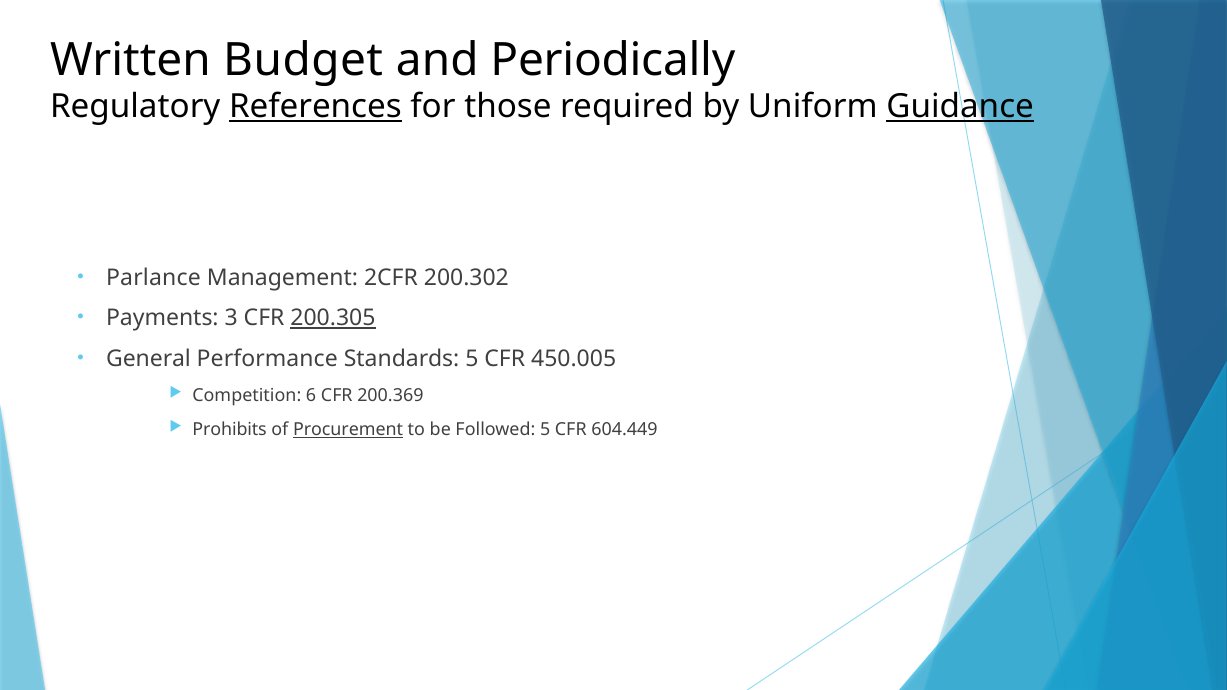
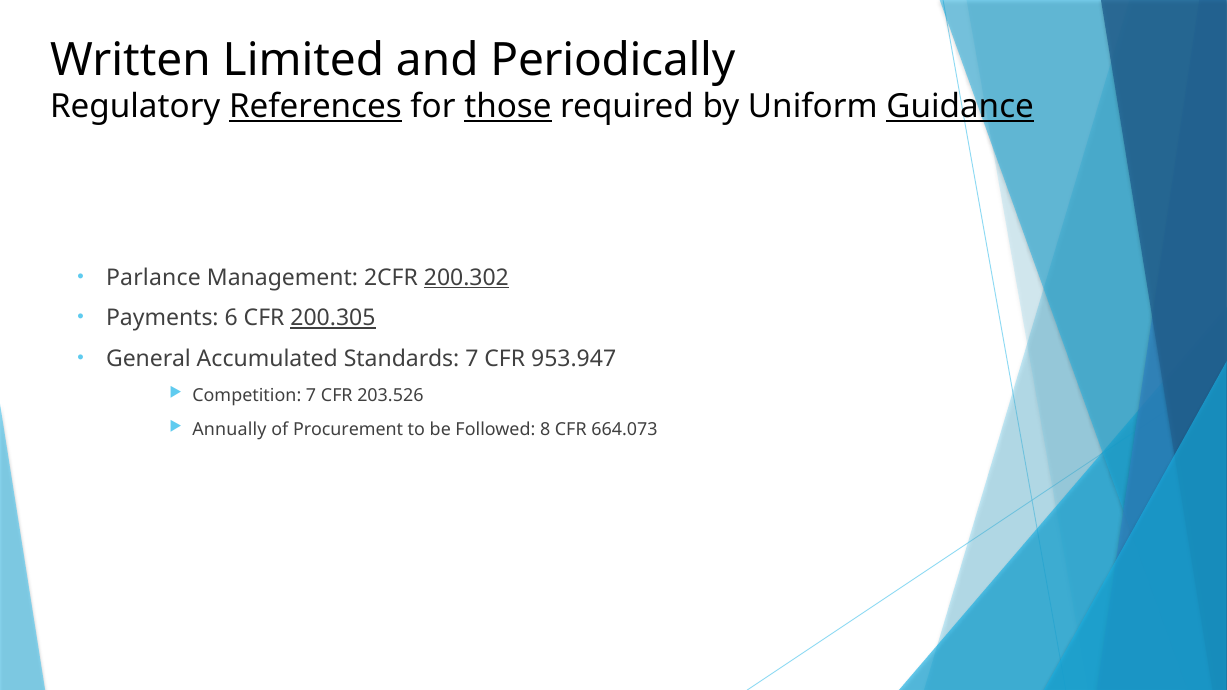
Budget: Budget -> Limited (303, 60)
those underline: none -> present (508, 107)
200.302 underline: none -> present (466, 278)
3: 3 -> 6 (231, 318)
Performance: Performance -> Accumulated (267, 359)
Standards 5: 5 -> 7 (472, 359)
450.005: 450.005 -> 953.947 (574, 359)
Competition 6: 6 -> 7 (311, 396)
200.369: 200.369 -> 203.526 (390, 396)
Prohibits: Prohibits -> Annually (229, 430)
Procurement underline: present -> none (348, 430)
Followed 5: 5 -> 8 (545, 430)
604.449: 604.449 -> 664.073 (625, 430)
